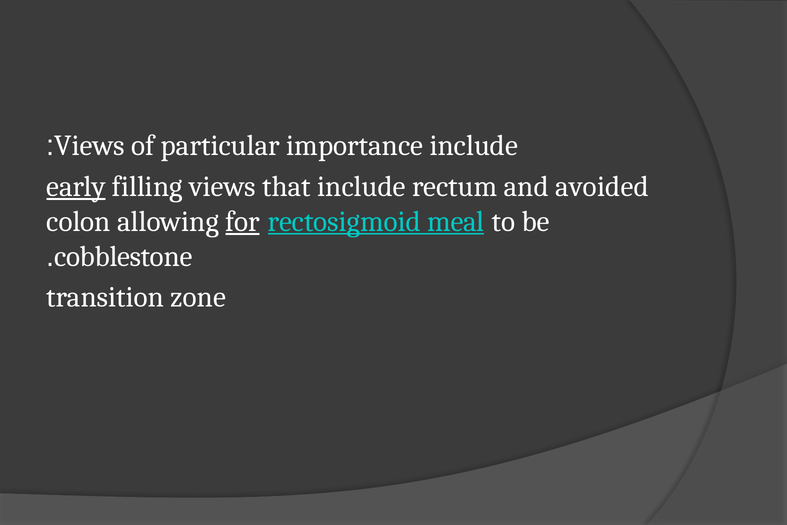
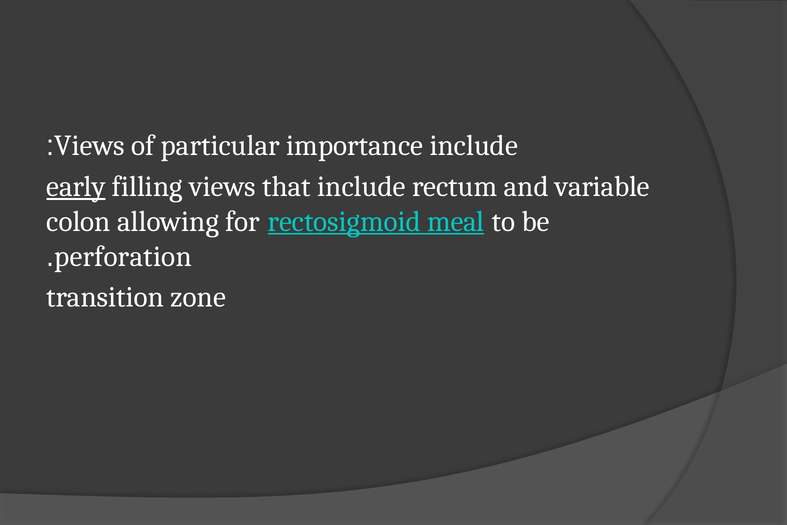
avoided: avoided -> variable (602, 186)
for underline: present -> none (243, 221)
cobblestone: cobblestone -> perforation (123, 256)
